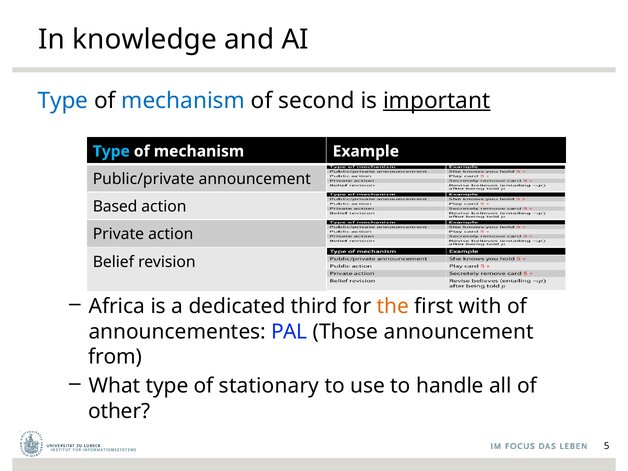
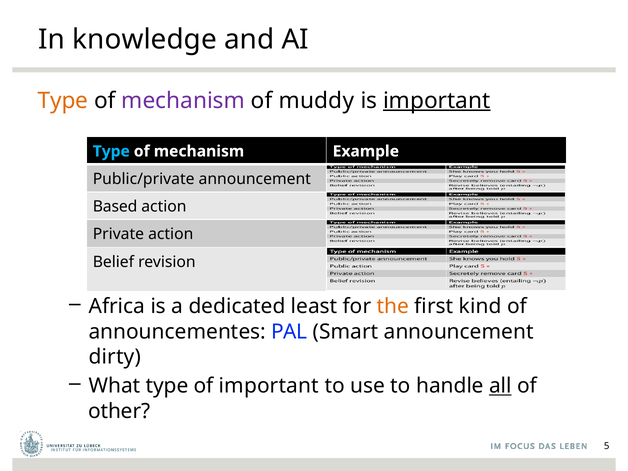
Type colour: blue -> orange (63, 101)
mechanism colour: blue -> purple (183, 101)
second: second -> muddy (316, 101)
third: third -> least (314, 307)
with: with -> kind (480, 307)
Those: Those -> Smart (346, 332)
from: from -> dirty (115, 357)
of stationary: stationary -> important (269, 386)
all underline: none -> present (500, 386)
